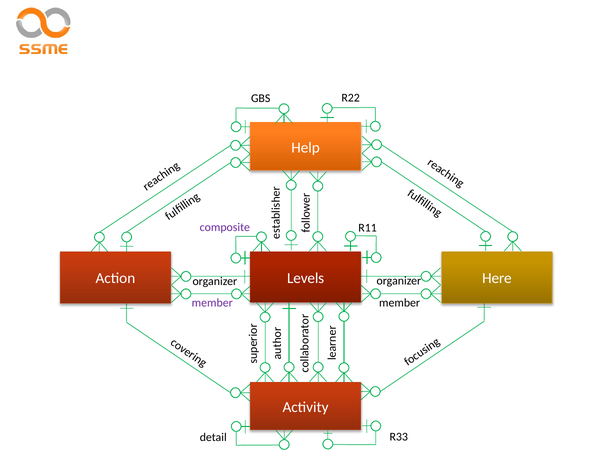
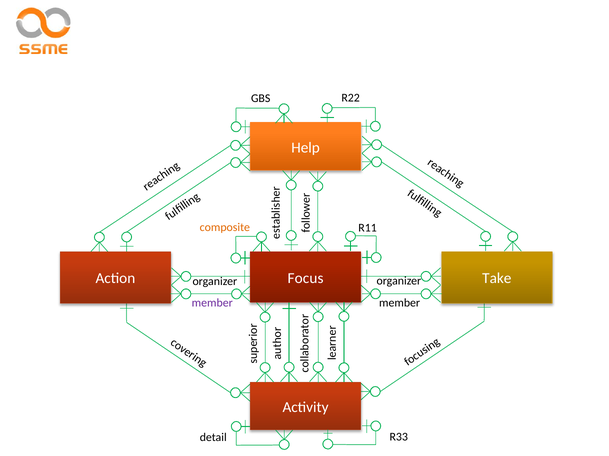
composite colour: purple -> orange (225, 228)
Levels: Levels -> Focus (305, 278)
Here: Here -> Take (497, 279)
